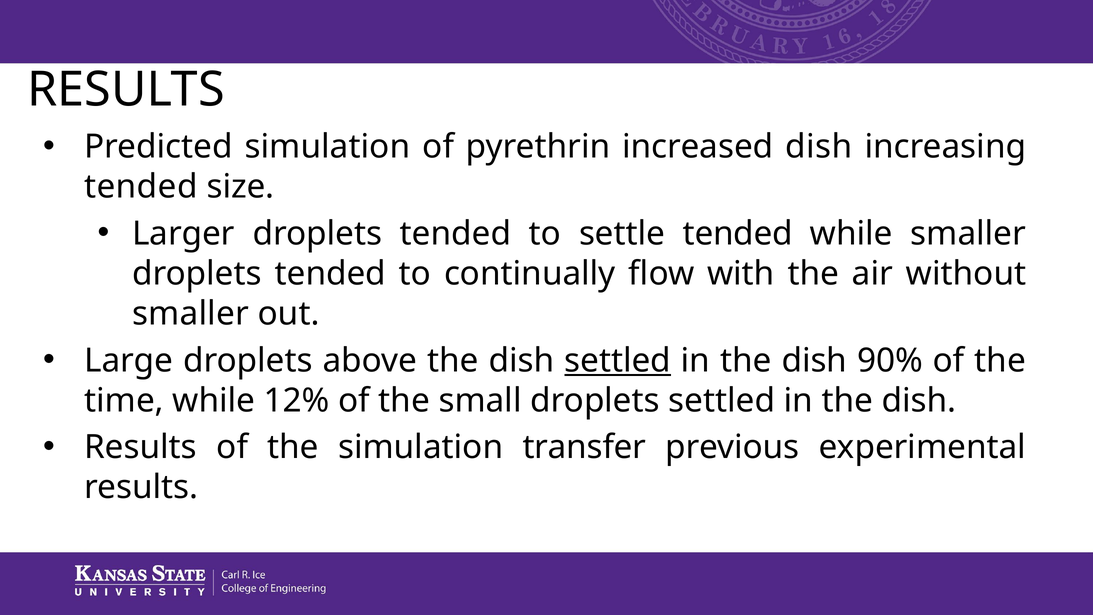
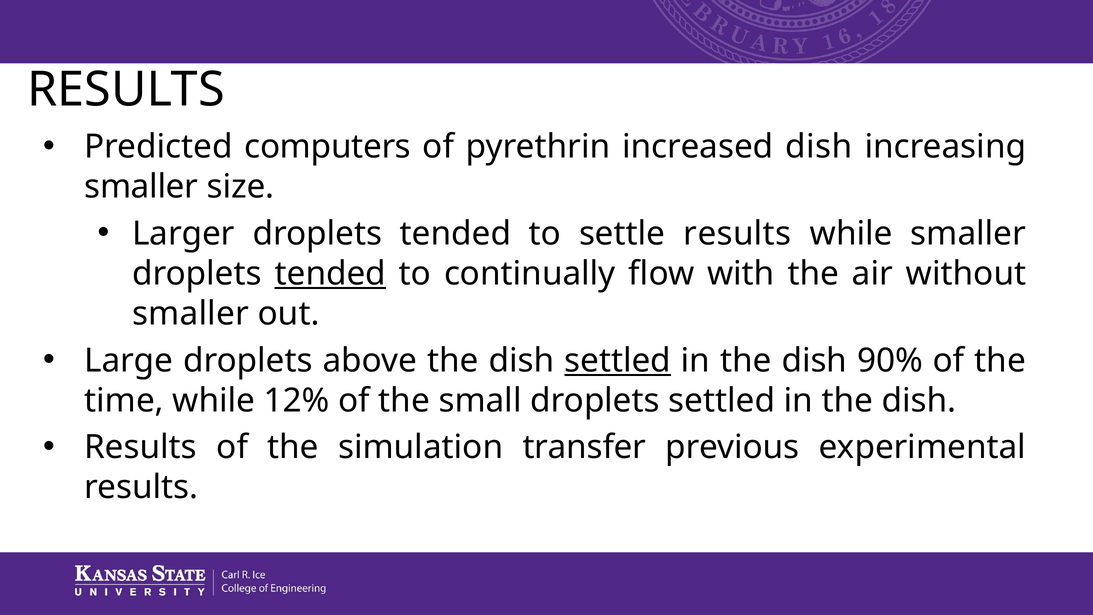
Predicted simulation: simulation -> computers (328, 147)
tended: tended -> smaller (141, 187)
settle tended: tended -> results (737, 234)
tended underline: none -> present (330, 274)
